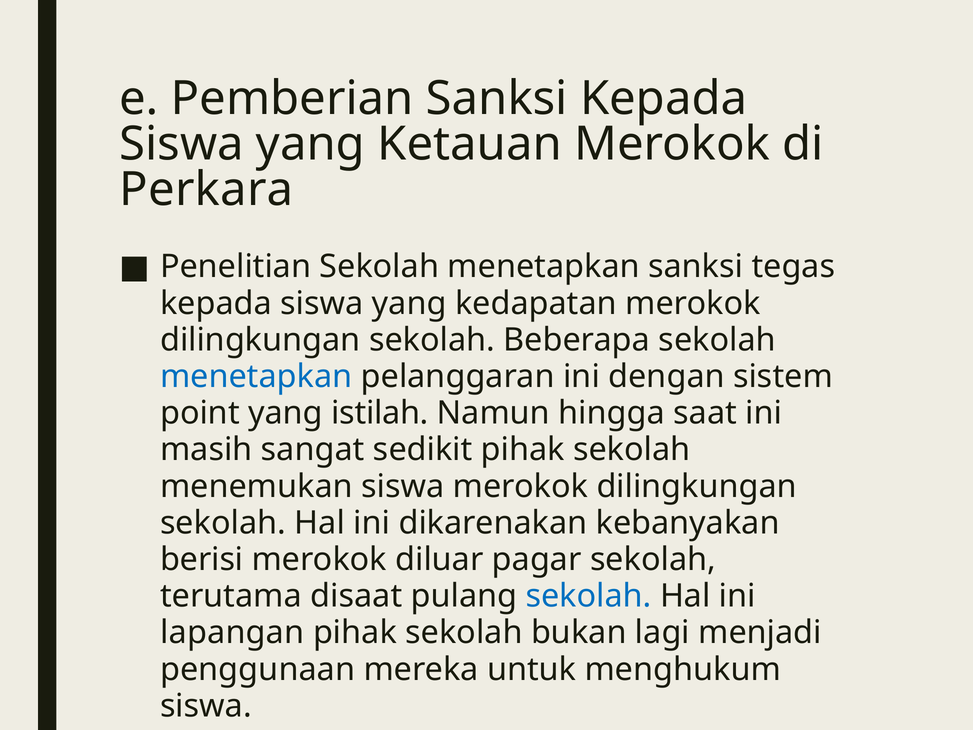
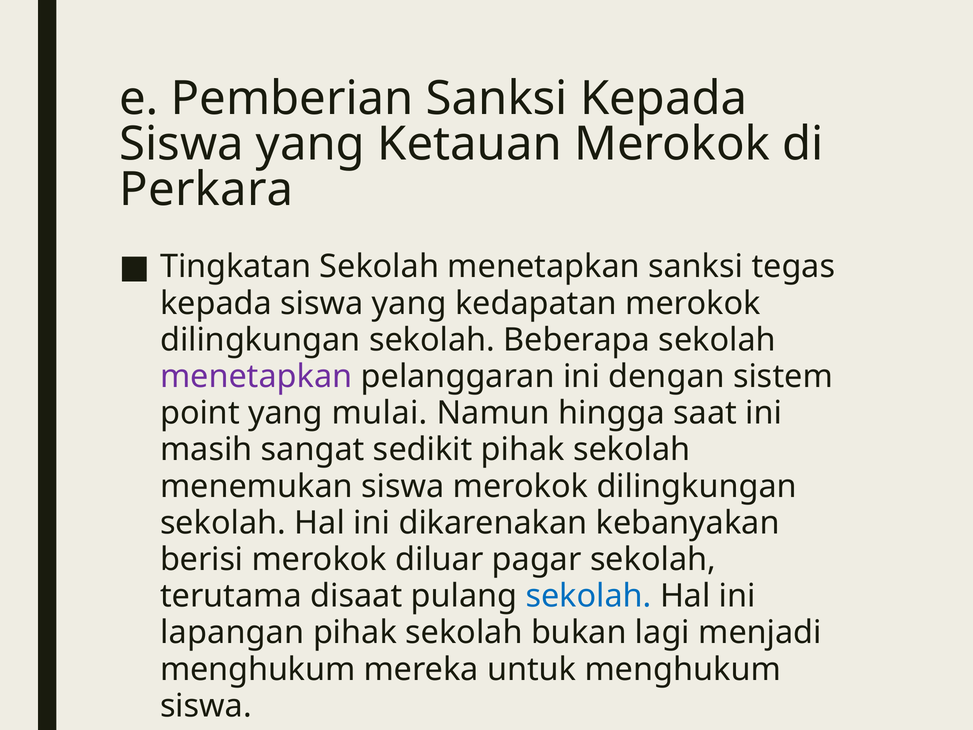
Penelitian: Penelitian -> Tingkatan (236, 267)
menetapkan colour: blue -> purple (256, 376)
istilah: istilah -> mulai (380, 413)
penggunaan: penggunaan -> menghukum (258, 669)
